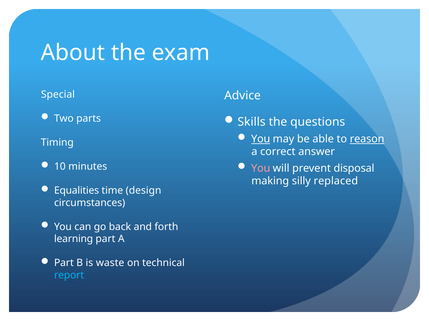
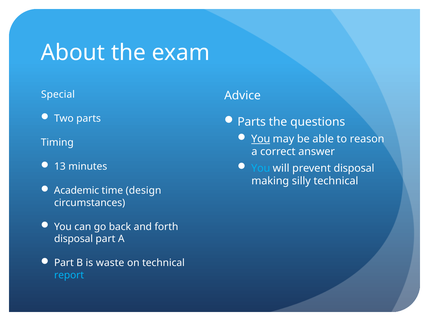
Skills: Skills -> Parts (252, 122)
reason underline: present -> none (367, 139)
10: 10 -> 13 (60, 167)
You colour: pink -> light blue (261, 169)
silly replaced: replaced -> technical (336, 181)
Equalities: Equalities -> Academic (77, 191)
learning: learning -> disposal (74, 239)
